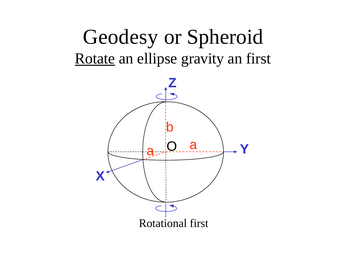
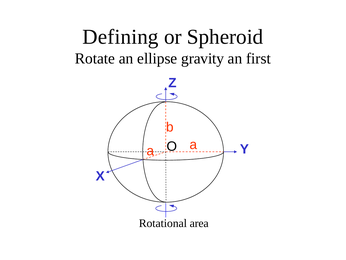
Geodesy: Geodesy -> Defining (121, 37)
Rotate underline: present -> none (95, 58)
Rotational first: first -> area (199, 223)
